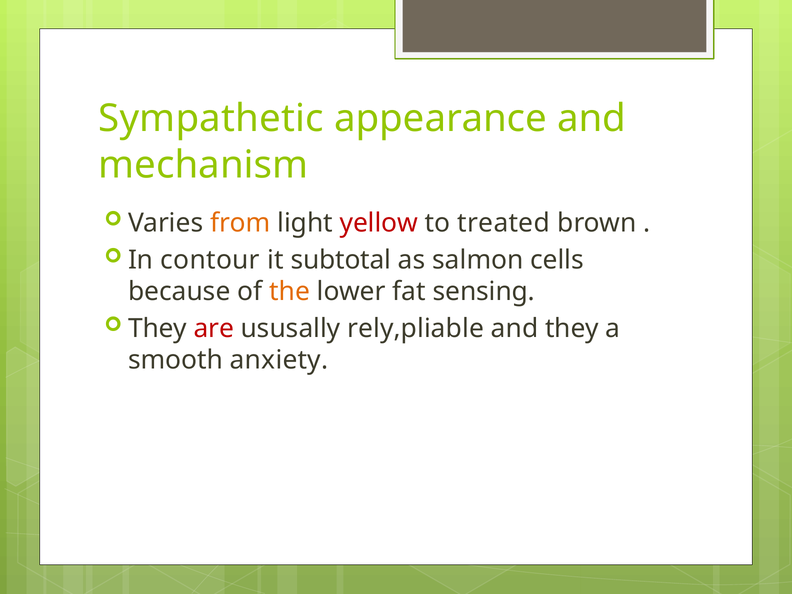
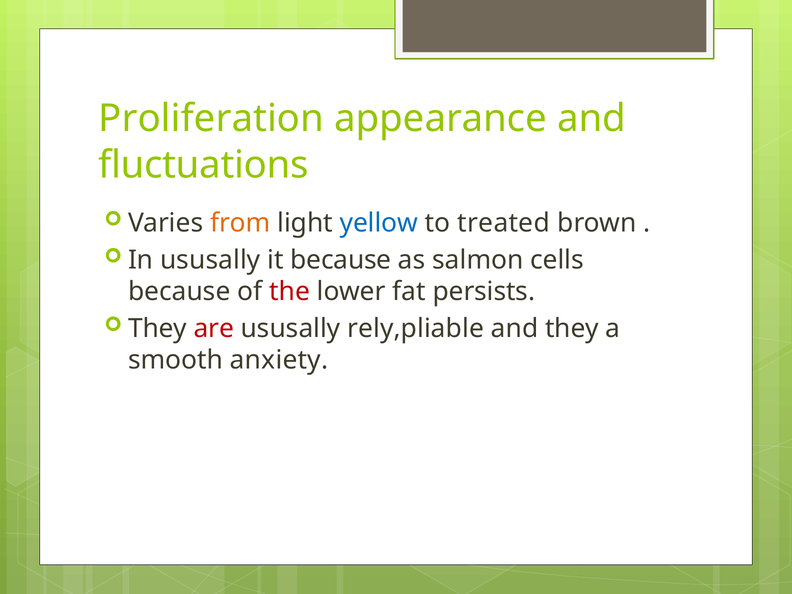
Sympathetic: Sympathetic -> Proliferation (211, 119)
mechanism: mechanism -> fluctuations (203, 165)
yellow colour: red -> blue (379, 223)
In contour: contour -> ususally (210, 260)
it subtotal: subtotal -> because (341, 260)
the colour: orange -> red (290, 292)
sensing: sensing -> persists (484, 292)
